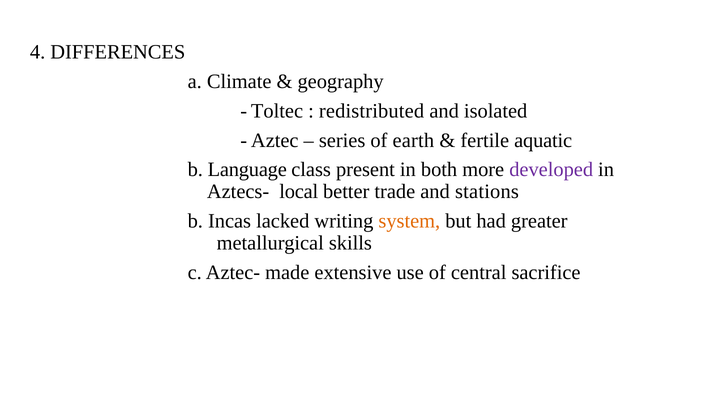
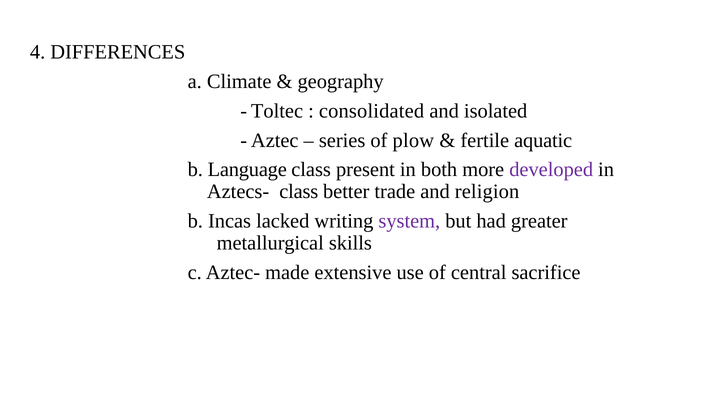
redistributed: redistributed -> consolidated (372, 111)
earth: earth -> plow (413, 140)
Aztecs- local: local -> class (299, 192)
stations: stations -> religion (487, 192)
system colour: orange -> purple (409, 221)
